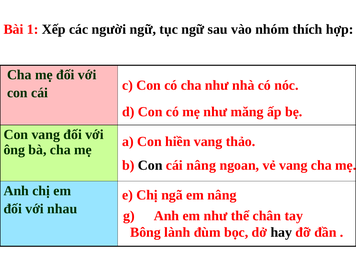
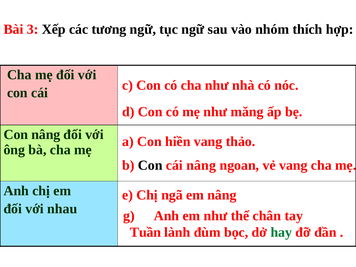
1: 1 -> 3 (33, 29)
người: người -> tương (109, 29)
Con vang: vang -> nâng (46, 135)
Bông: Bông -> Tuần (145, 232)
hay colour: black -> green (281, 232)
